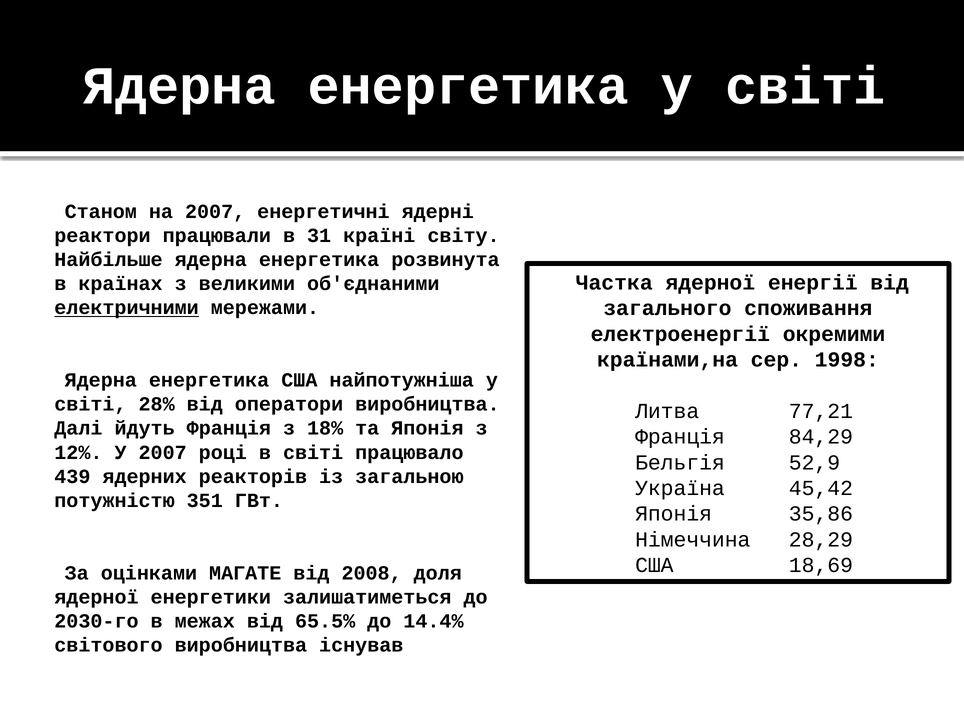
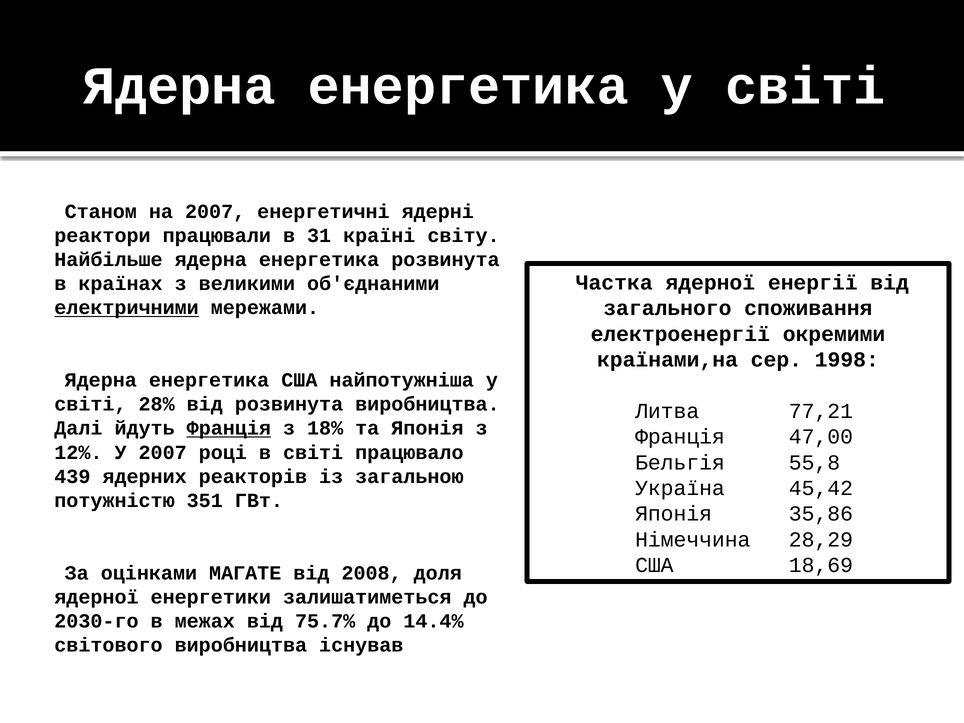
від оператори: оператори -> розвинута (289, 404)
Франція underline: none -> present (229, 428)
84,29: 84,29 -> 47,00 (821, 437)
52,9: 52,9 -> 55,8 (814, 462)
65.5%: 65.5% -> 75.7% (325, 621)
